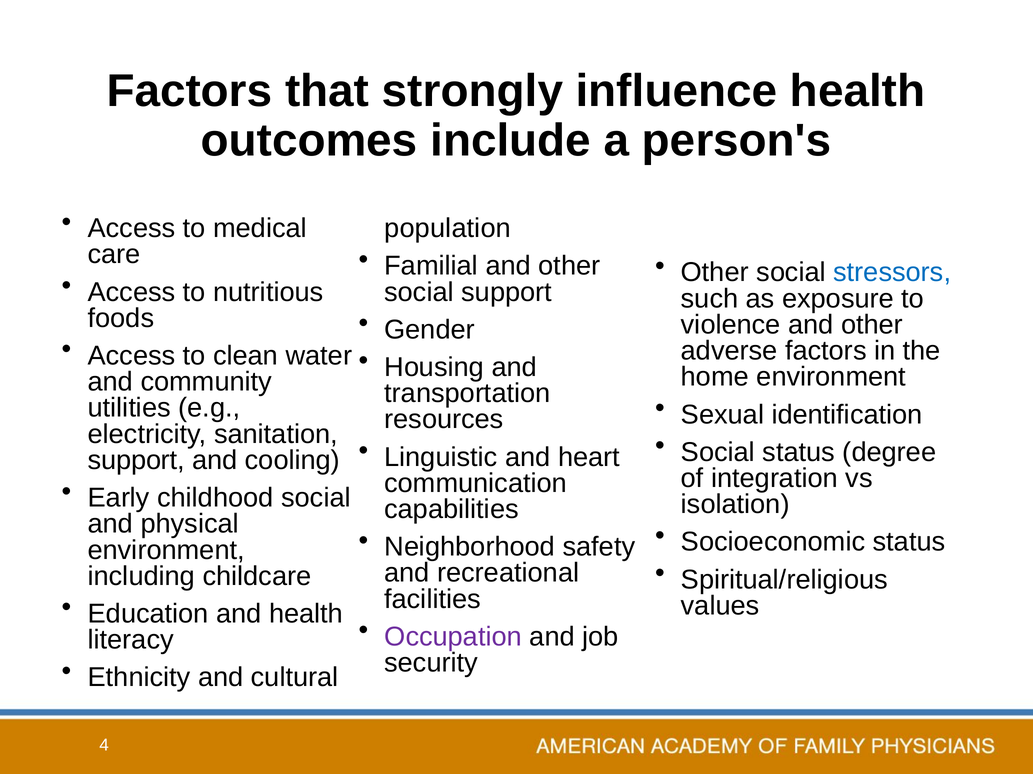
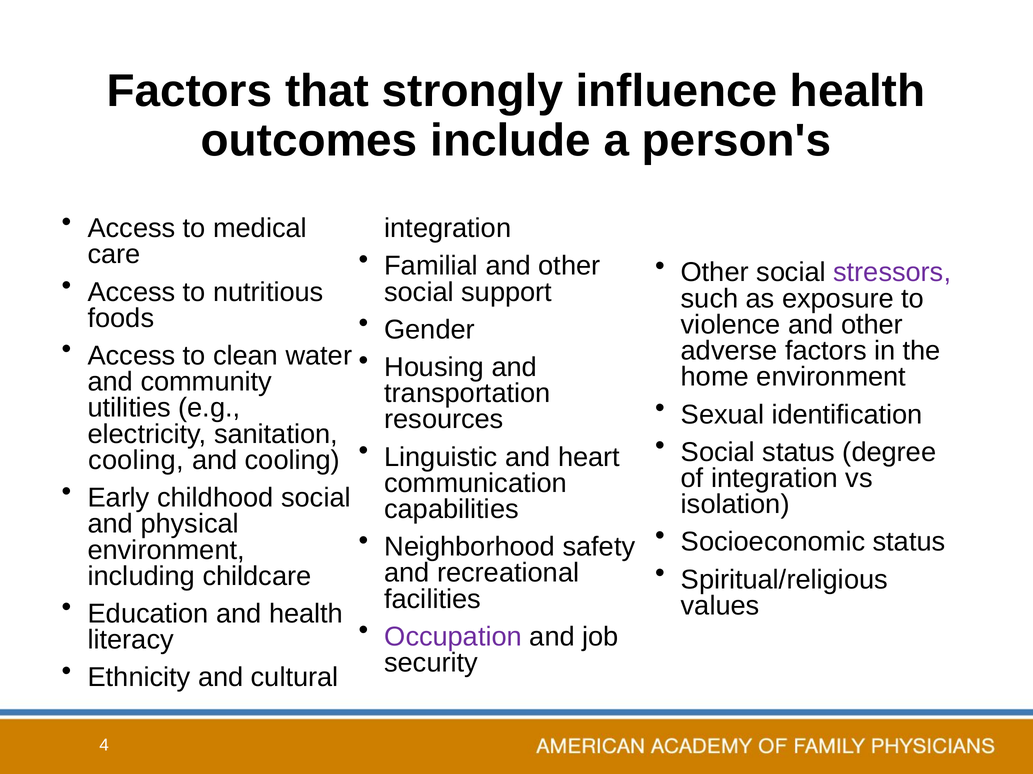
population: population -> integration (448, 229)
stressors colour: blue -> purple (892, 273)
support: support -> cooling (136, 461)
